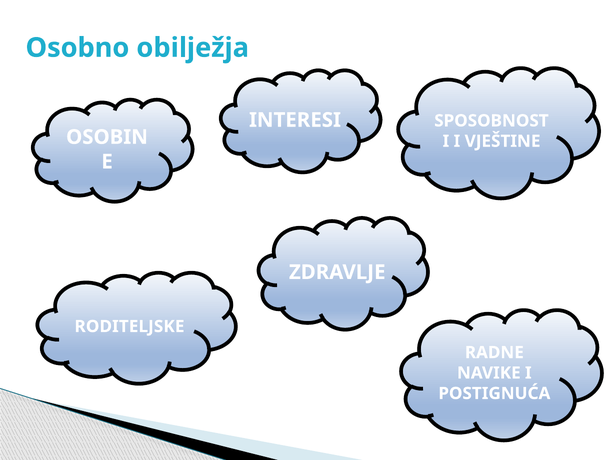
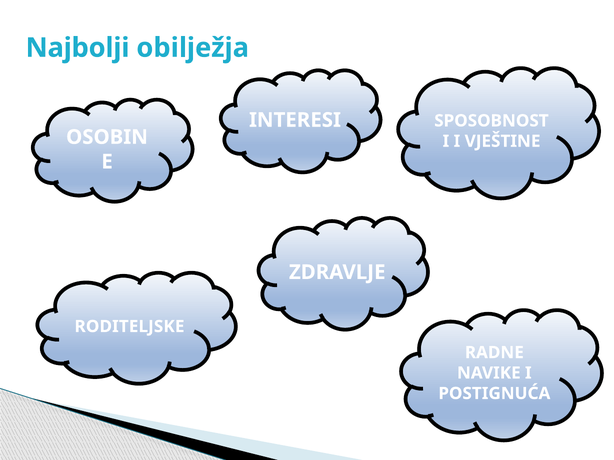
Osobno: Osobno -> Najbolji (77, 48)
